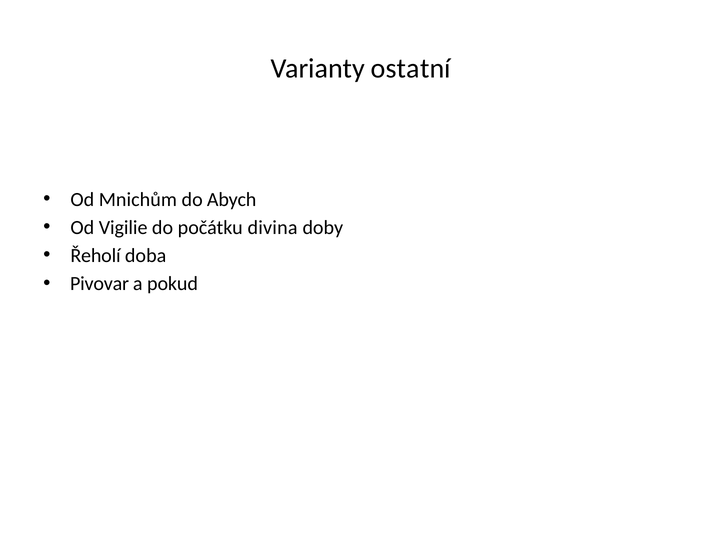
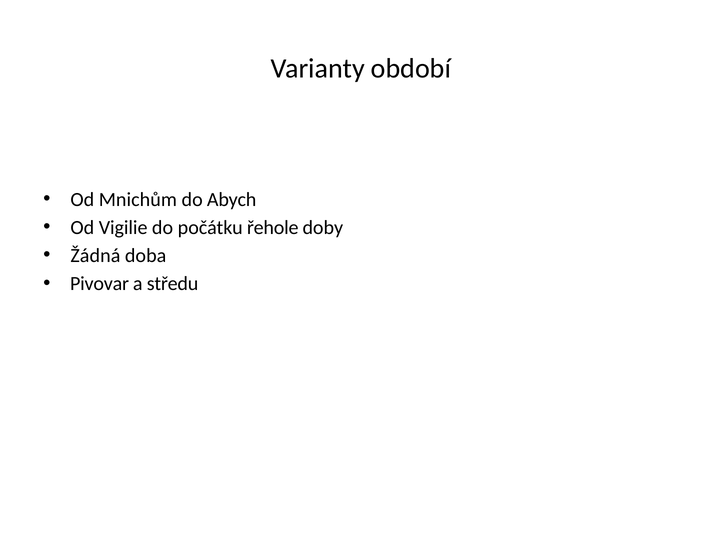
ostatní: ostatní -> období (411, 69)
divina: divina -> řehole (273, 228)
Řeholí: Řeholí -> Žádná (95, 256)
pokud: pokud -> středu (173, 284)
